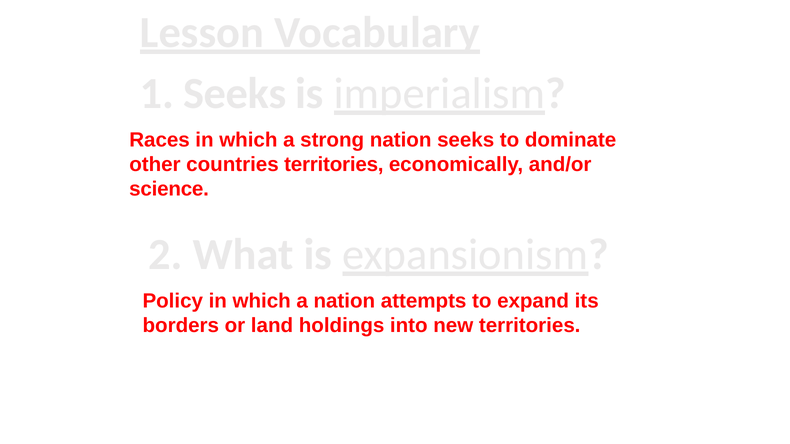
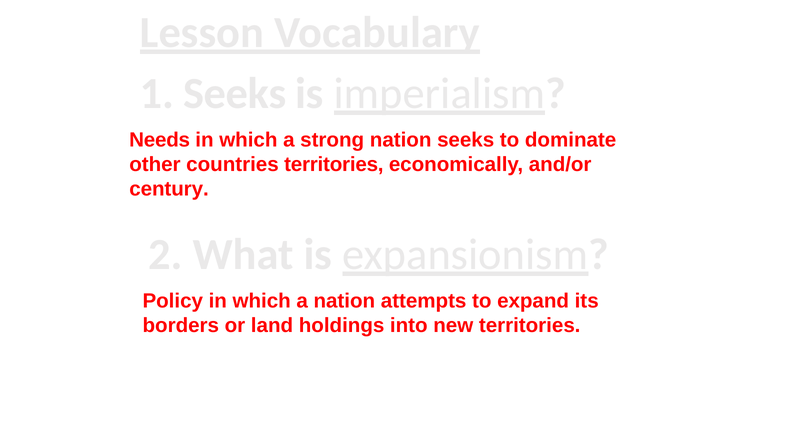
Races: Races -> Needs (160, 140)
science: science -> century (169, 189)
